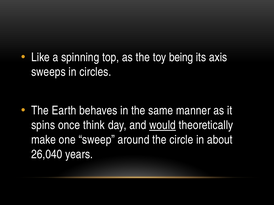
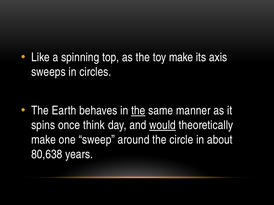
toy being: being -> make (181, 57)
the underline: none -> present (138, 111)
26,040: 26,040 -> 80,638 (47, 155)
